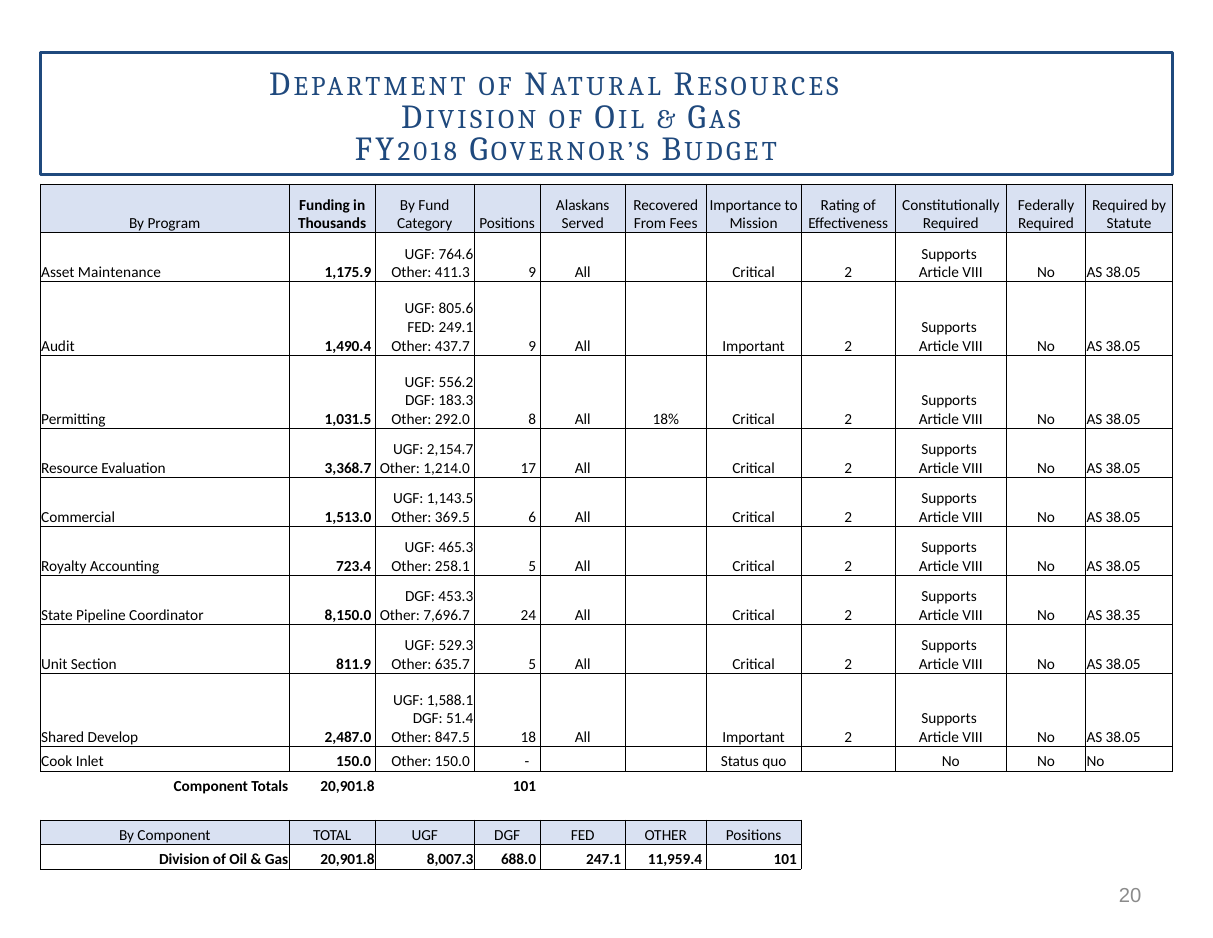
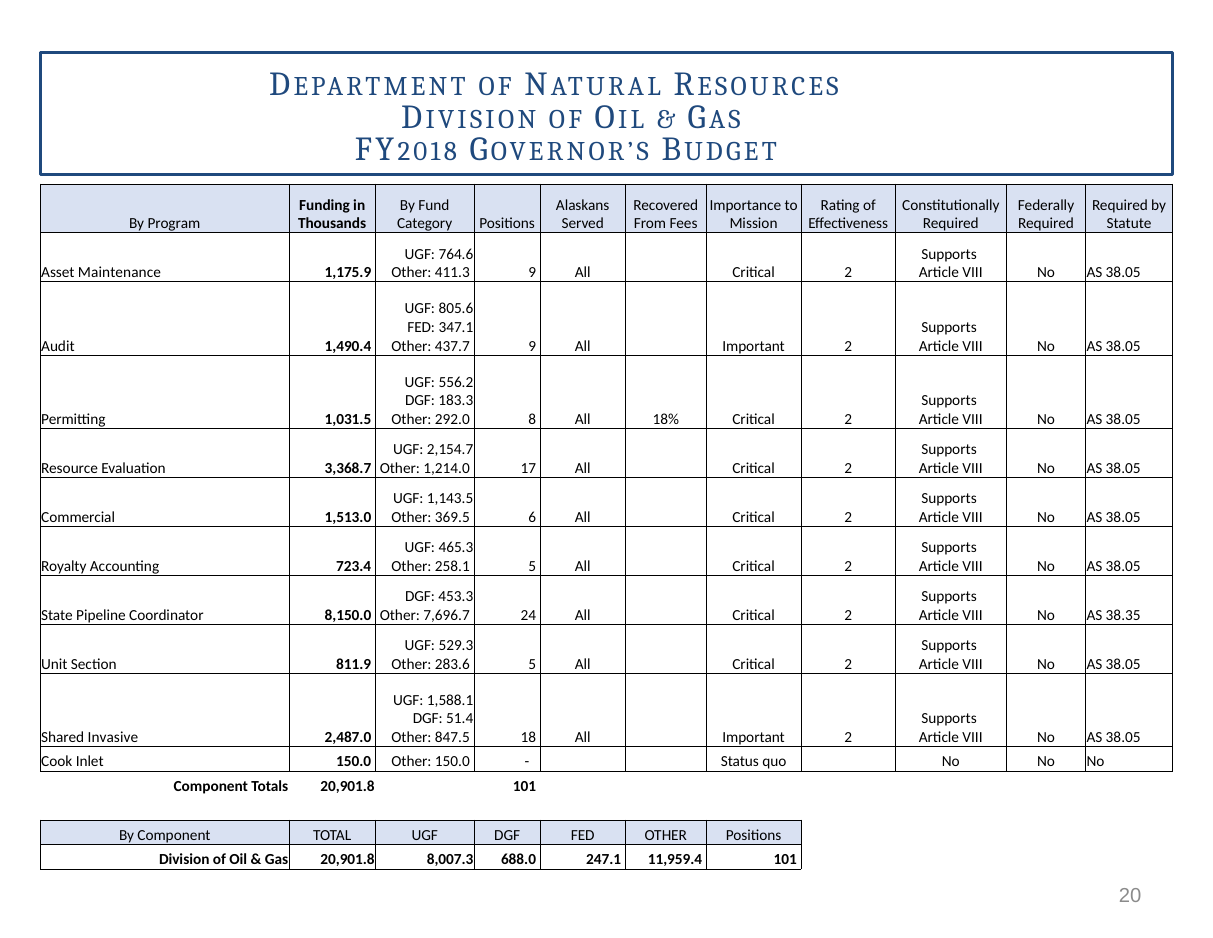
249.1: 249.1 -> 347.1 (456, 327)
635.7: 635.7 -> 283.6 (452, 664)
Develop: Develop -> Invasive (113, 737)
